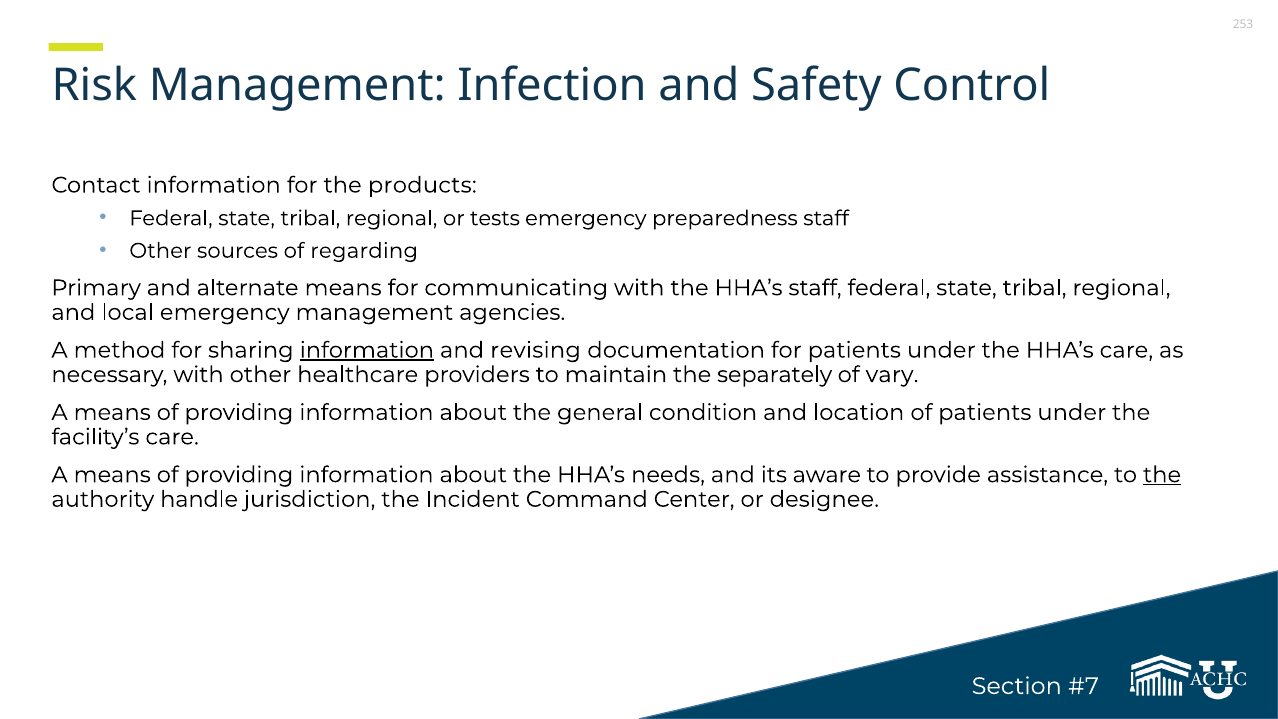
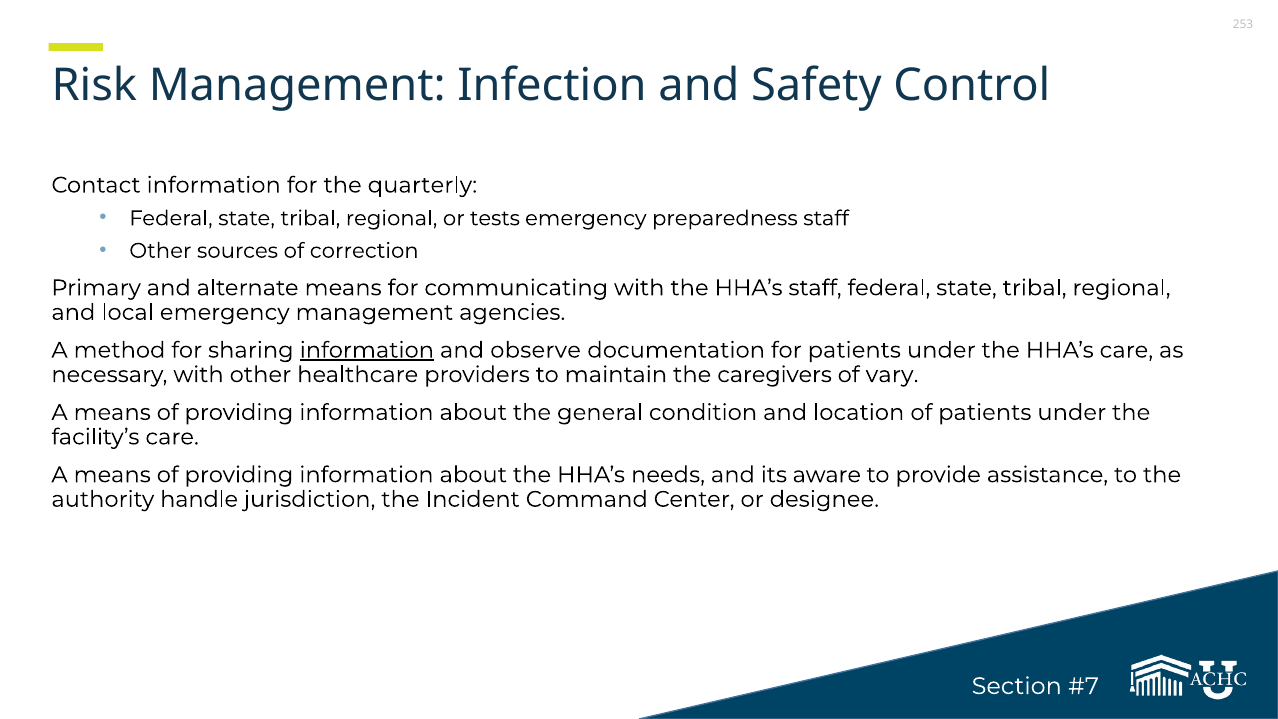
products: products -> quarterly (422, 185)
regarding: regarding -> correction (364, 251)
revising: revising -> observe (536, 350)
separately: separately -> caregivers (775, 375)
the underline: present -> none (1162, 475)
